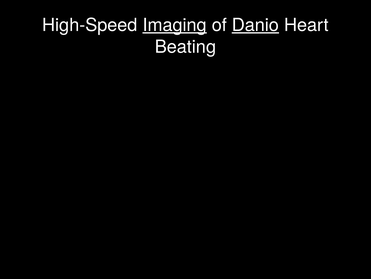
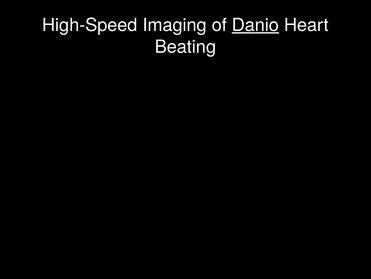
Imaging underline: present -> none (175, 25)
